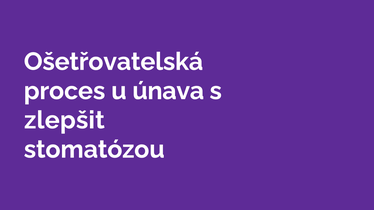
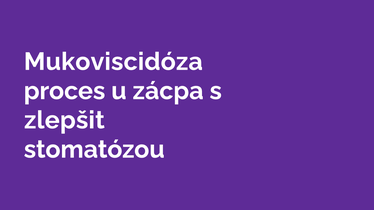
Ošetřovatelská: Ošetřovatelská -> Mukoviscidóza (113, 62)
únava: únava -> zácpa (168, 91)
